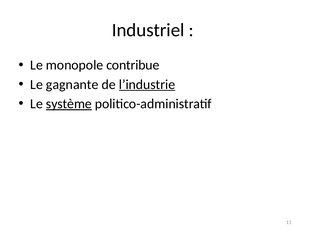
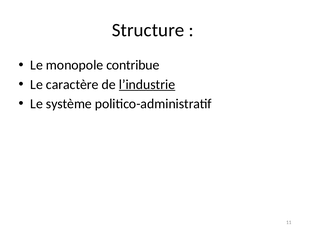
Industriel: Industriel -> Structure (148, 30)
gagnante: gagnante -> caractère (72, 84)
système underline: present -> none (69, 104)
